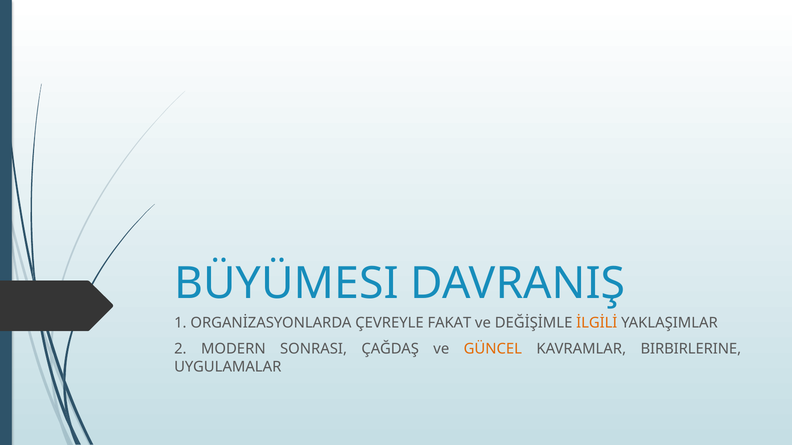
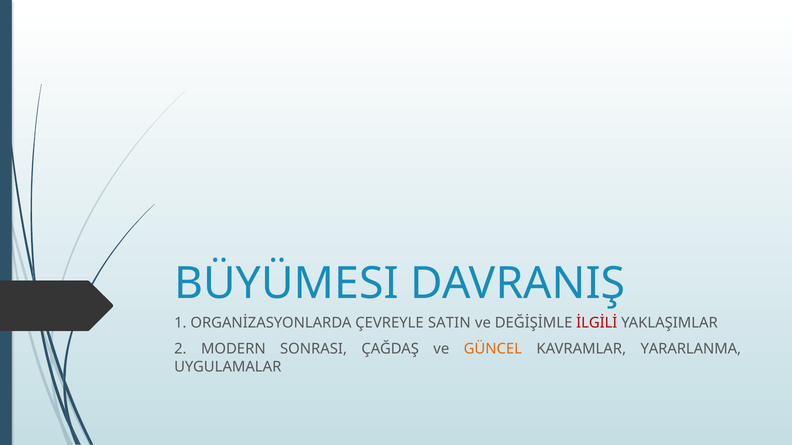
FAKAT: FAKAT -> SATIN (449, 323)
İLGİLİ colour: orange -> red (597, 323)
BIRBIRLERINE: BIRBIRLERINE -> YARARLANMA (691, 349)
